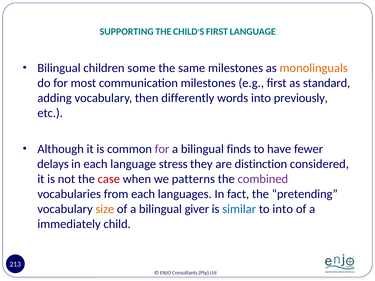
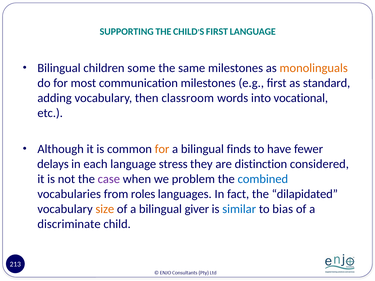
differently: differently -> classroom (188, 98)
previously: previously -> vocational (301, 98)
for colour: purple -> orange (162, 149)
case colour: red -> purple (109, 179)
patterns: patterns -> problem (193, 179)
combined colour: purple -> blue (263, 179)
from each: each -> roles (143, 194)
pretending: pretending -> dilapidated (305, 194)
to into: into -> bias (283, 209)
immediately: immediately -> discriminate (69, 224)
